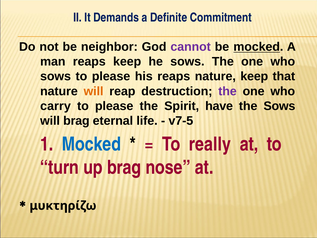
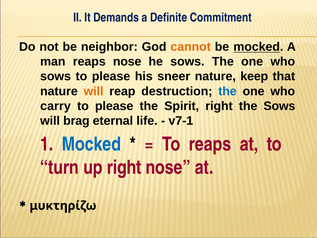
cannot colour: purple -> orange (191, 47)
reaps keep: keep -> nose (127, 62)
his reaps: reaps -> sneer (174, 76)
the colour: purple -> blue (227, 91)
Spirit have: have -> right (219, 106)
v7-5: v7-5 -> v7-1 (181, 121)
To really: really -> reaps (210, 144)
up brag: brag -> right (124, 167)
